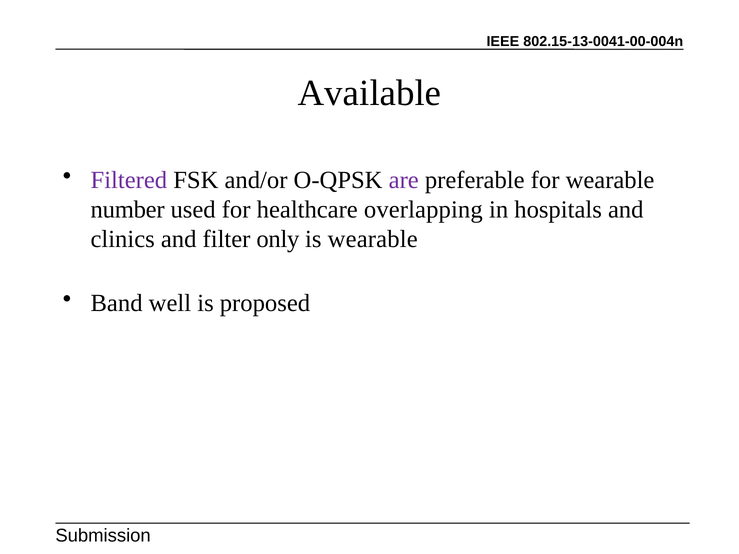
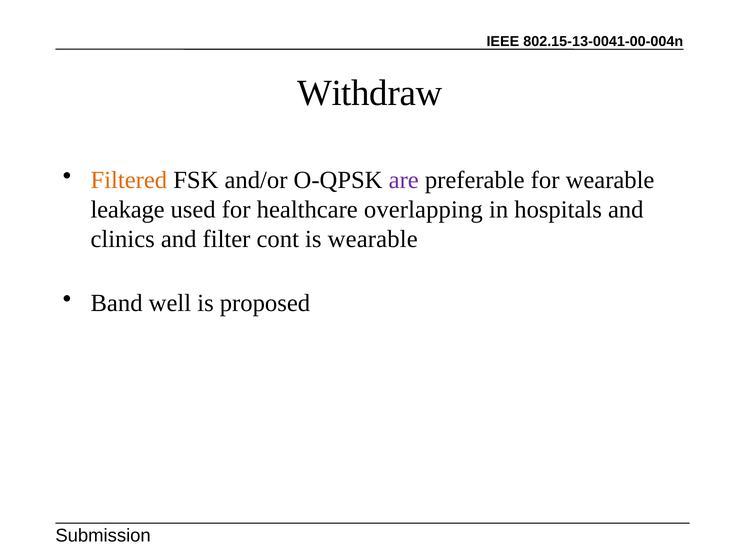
Available: Available -> Withdraw (370, 93)
Filtered colour: purple -> orange (129, 180)
number: number -> leakage (128, 210)
only: only -> cont (278, 239)
